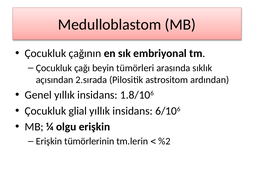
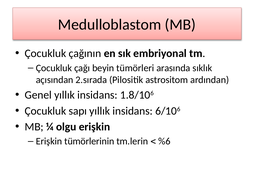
glial: glial -> sapı (78, 111)
%2: %2 -> %6 (164, 141)
